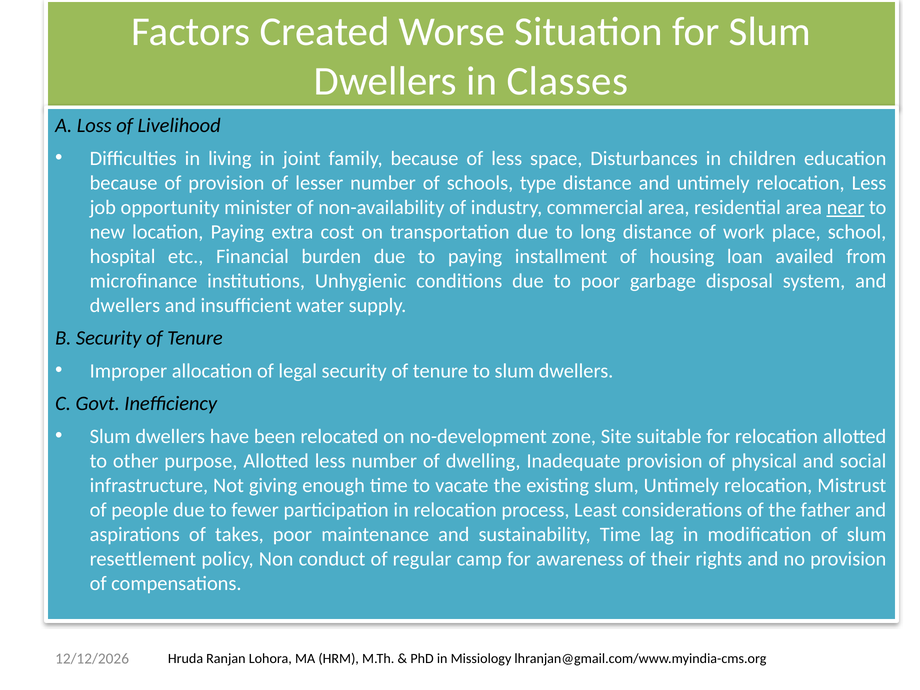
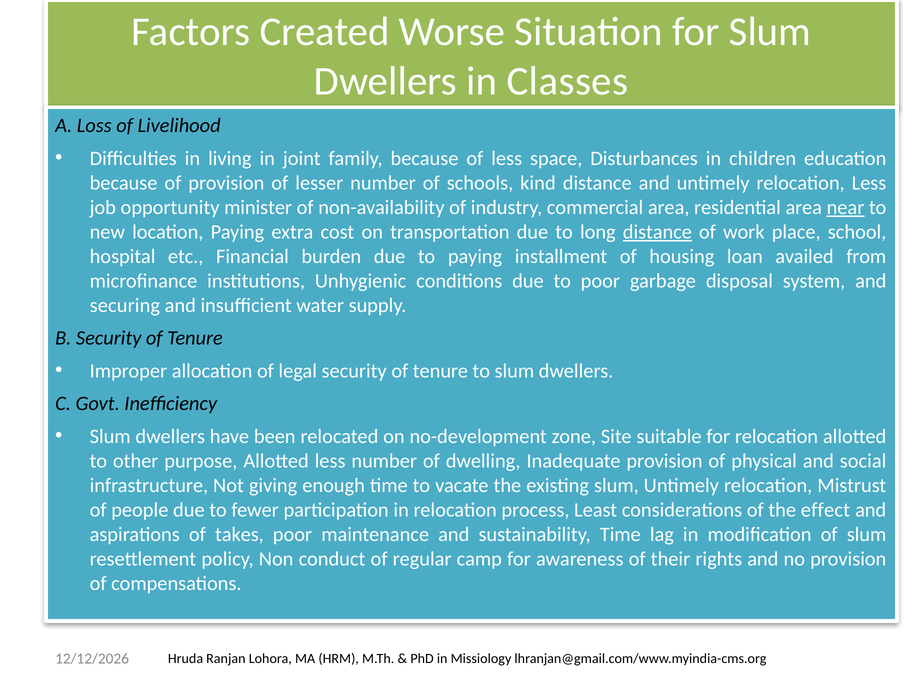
type: type -> kind (538, 183)
distance underline: none -> present (657, 232)
dwellers: dwellers -> securing (125, 305)
father: father -> effect (825, 510)
